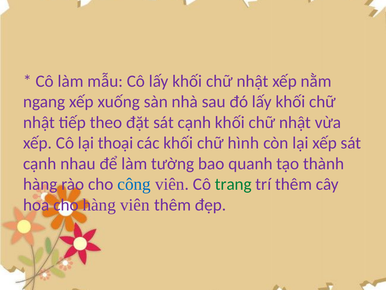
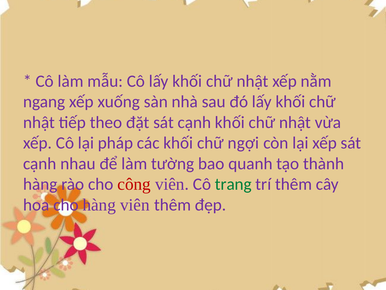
thoại: thoại -> pháp (115, 143)
hình: hình -> ngợi (243, 143)
công colour: blue -> red (134, 184)
